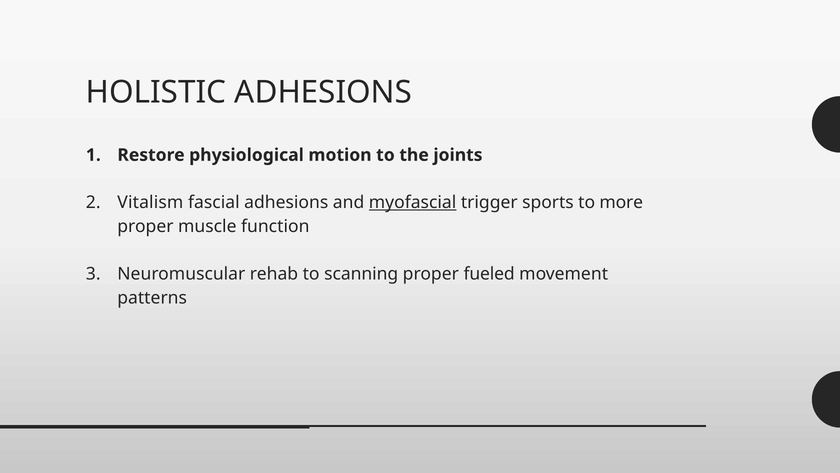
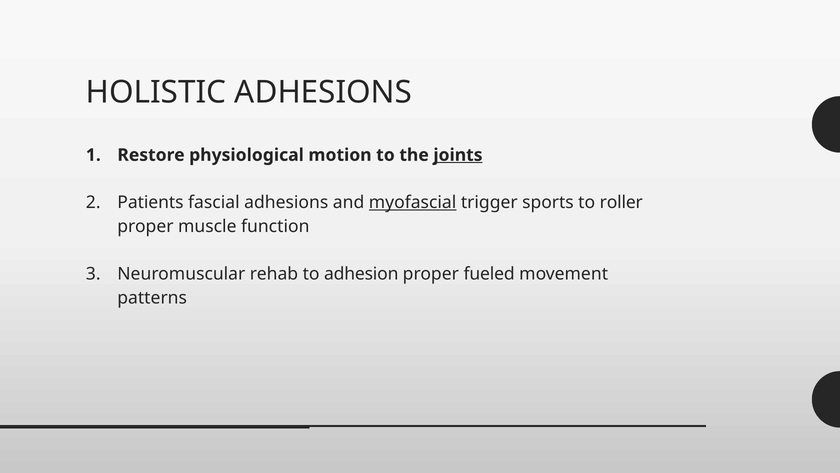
joints underline: none -> present (458, 155)
Vitalism: Vitalism -> Patients (150, 202)
more: more -> roller (621, 202)
scanning: scanning -> adhesion (361, 274)
